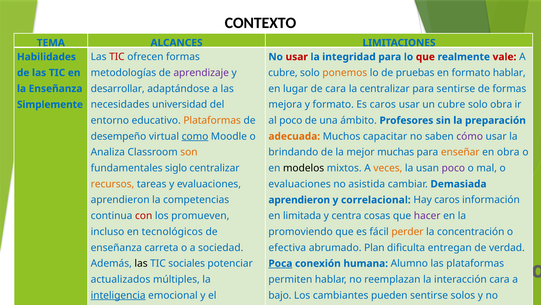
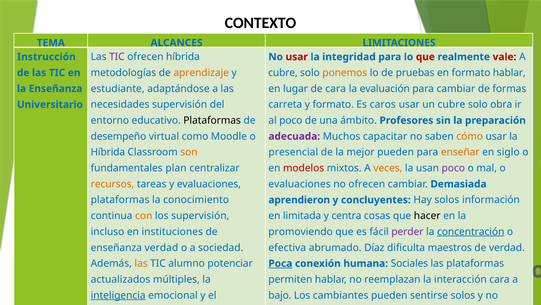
TIC colour: red -> purple (117, 57)
ofrecen formas: formas -> híbrida (183, 57)
Habilidades: Habilidades -> Instrucción (46, 57)
aprendizaje colour: purple -> orange (201, 73)
desarrollar: desarrollar -> estudiante (118, 88)
la centralizar: centralizar -> evaluación (385, 88)
para sentirse: sentirse -> cambiar (456, 88)
necesidades universidad: universidad -> supervisión (180, 104)
mejora: mejora -> carreta (285, 104)
Simplemente: Simplemente -> Universitario (50, 104)
Plataformas colour: orange -> black (212, 120)
como underline: present -> none (195, 136)
adecuada colour: orange -> purple (294, 136)
cómo colour: purple -> orange (470, 136)
Analiza: Analiza -> Híbrida (108, 152)
brindando: brindando -> presencial (293, 152)
mejor muchas: muchas -> pueden (396, 152)
en obra: obra -> siglo (508, 152)
siglo: siglo -> plan (176, 168)
modelos colour: black -> red (304, 168)
no asistida: asistida -> ofrecen (367, 184)
aprendieron: aprendieron -> plataformas (120, 200)
competencias: competencias -> conocimiento (196, 200)
correlacional: correlacional -> concluyentes (376, 200)
Hay caros: caros -> solos (447, 200)
con colour: red -> orange (144, 215)
los promueven: promueven -> supervisión (200, 215)
hacer colour: purple -> black (427, 215)
tecnológicos: tecnológicos -> instituciones (172, 231)
perder colour: orange -> purple (407, 231)
concentración underline: none -> present (471, 231)
enseñanza carreta: carreta -> verdad (161, 247)
Plan: Plan -> Díaz (374, 247)
dificulta entregan: entregan -> maestros (450, 247)
las colour: black -> orange (141, 263)
TIC sociales: sociales -> alumno (187, 263)
Alumno: Alumno -> Sociales (409, 263)
